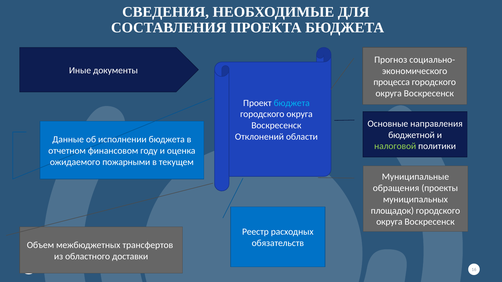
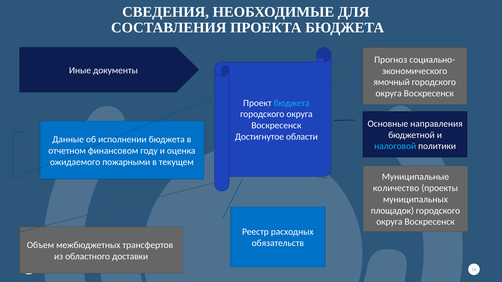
процесса: процесса -> ямочный (392, 82)
Отклонений: Отклонений -> Достигнутое (259, 137)
налоговой colour: light green -> light blue (395, 146)
обращения: обращения -> количество (396, 188)
